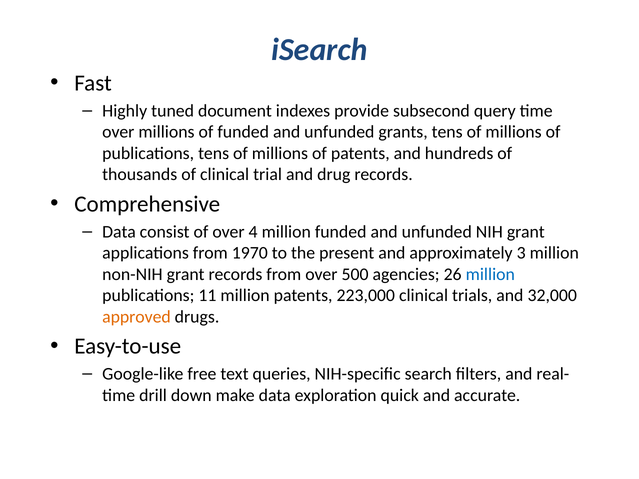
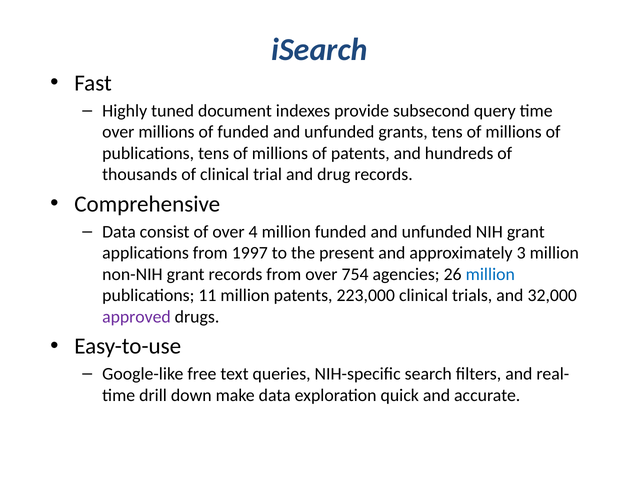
1970: 1970 -> 1997 (250, 253)
500: 500 -> 754 (355, 274)
approved colour: orange -> purple (136, 317)
